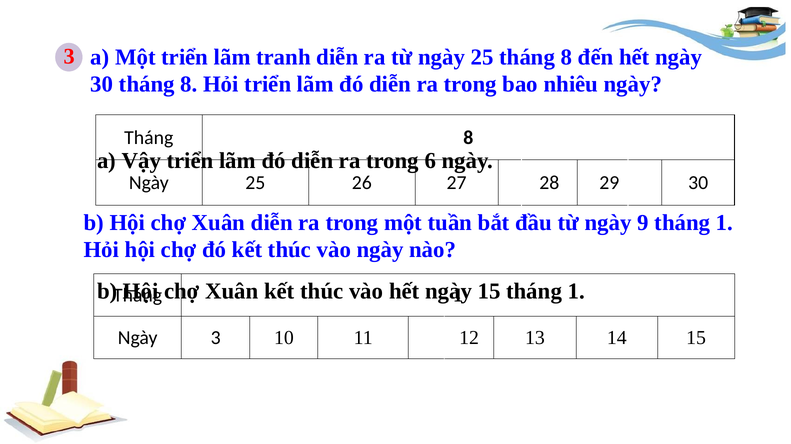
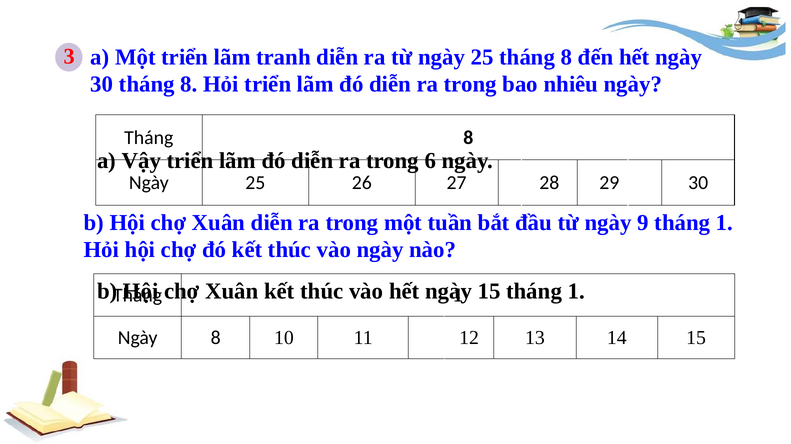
Ngày 3: 3 -> 8 (216, 338)
